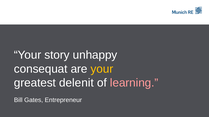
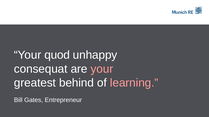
story: story -> quod (57, 55)
your colour: yellow -> pink (102, 69)
delenit: delenit -> behind (76, 83)
